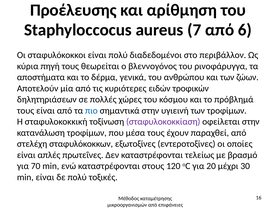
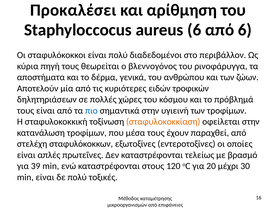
Προέλευσης: Προέλευσης -> Προκαλέσει (73, 10)
aureus 7: 7 -> 6 (194, 30)
σταφυλοκοκκίαση colour: purple -> orange (163, 122)
70: 70 -> 39 (36, 166)
